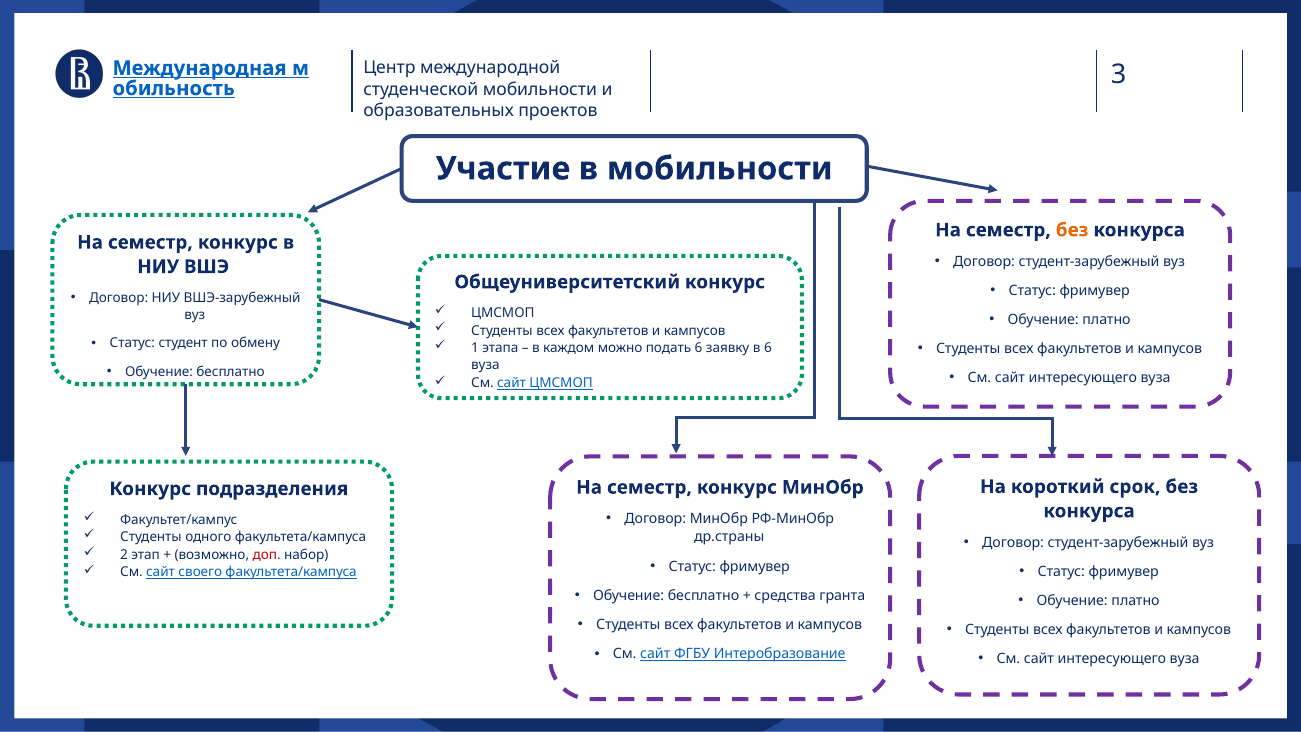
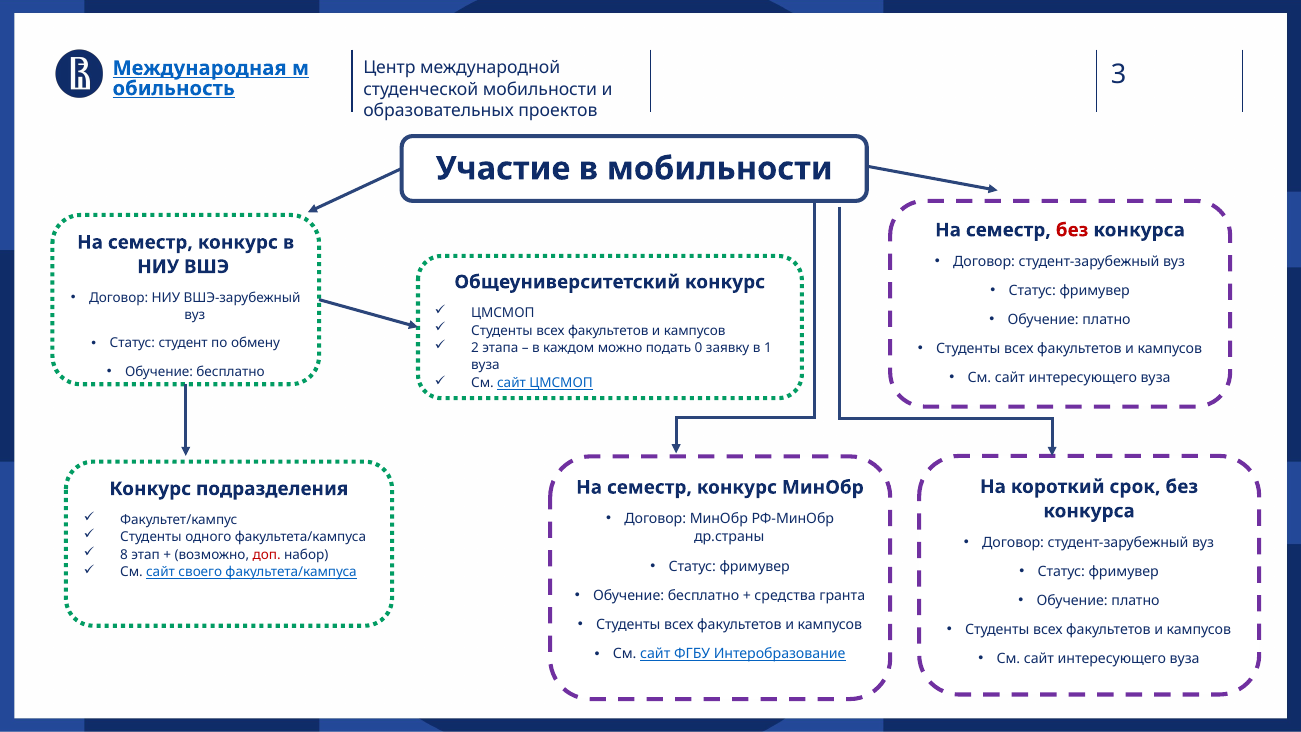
без colour: orange -> red (1072, 230)
1: 1 -> 2 (475, 348)
подать 6: 6 -> 0 (699, 348)
в 6: 6 -> 1 (768, 348)
2: 2 -> 8 (124, 555)
